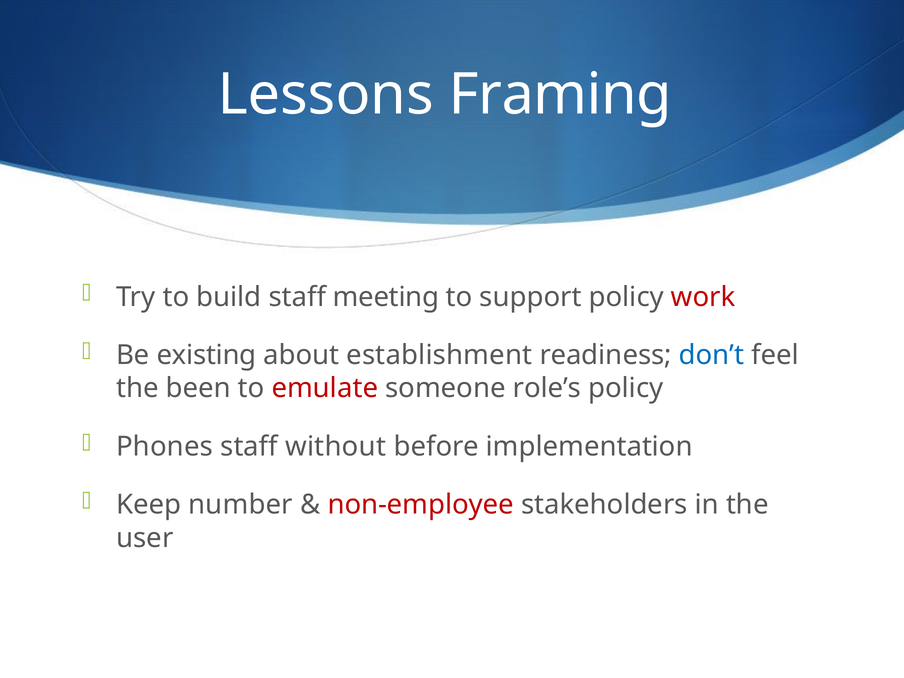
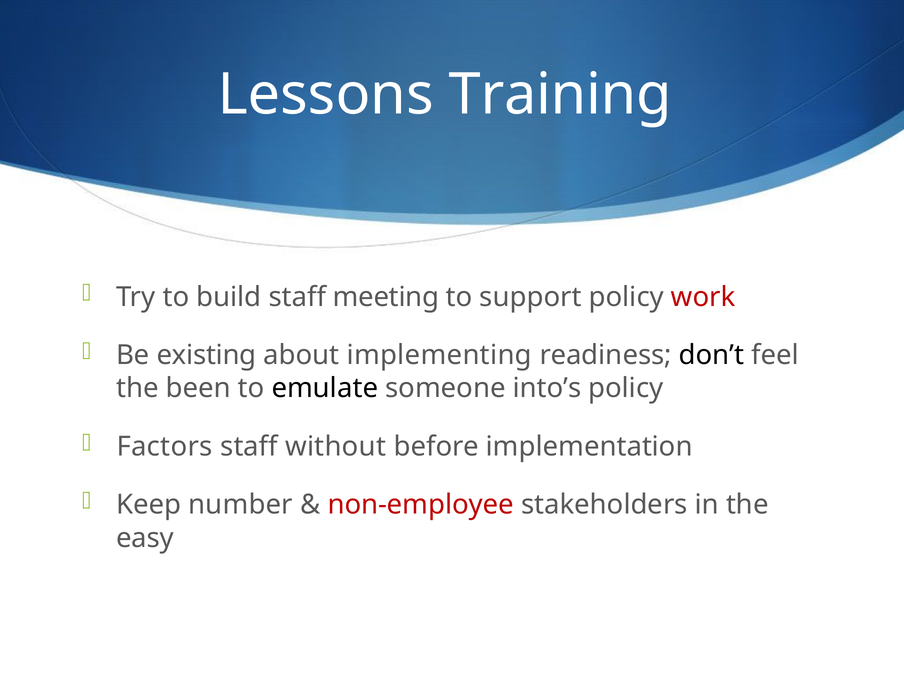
Framing: Framing -> Training (560, 95)
establishment: establishment -> implementing (439, 355)
don’t colour: blue -> black (712, 355)
emulate colour: red -> black (325, 388)
role’s: role’s -> into’s (547, 388)
Phones: Phones -> Factors (165, 447)
user: user -> easy (145, 538)
